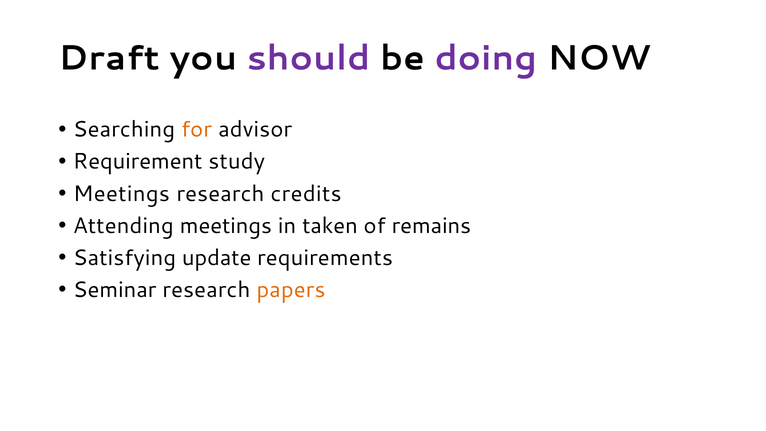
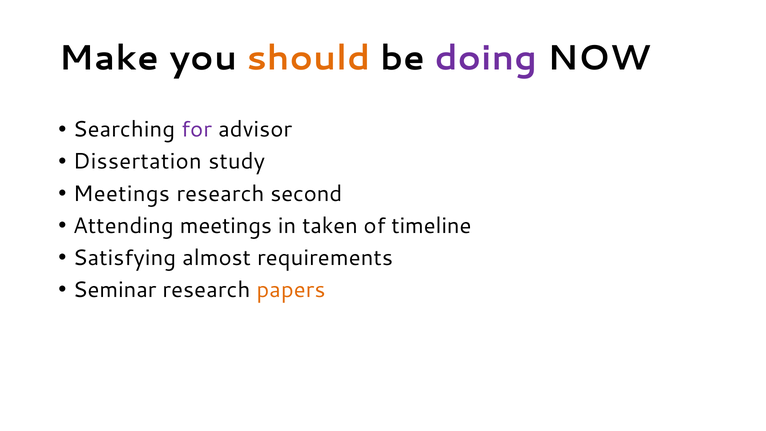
Draft: Draft -> Make (109, 58)
should colour: purple -> orange (309, 58)
for colour: orange -> purple (197, 129)
Requirement: Requirement -> Dissertation (137, 162)
credits: credits -> second (306, 194)
remains: remains -> timeline (431, 226)
update: update -> almost (217, 258)
